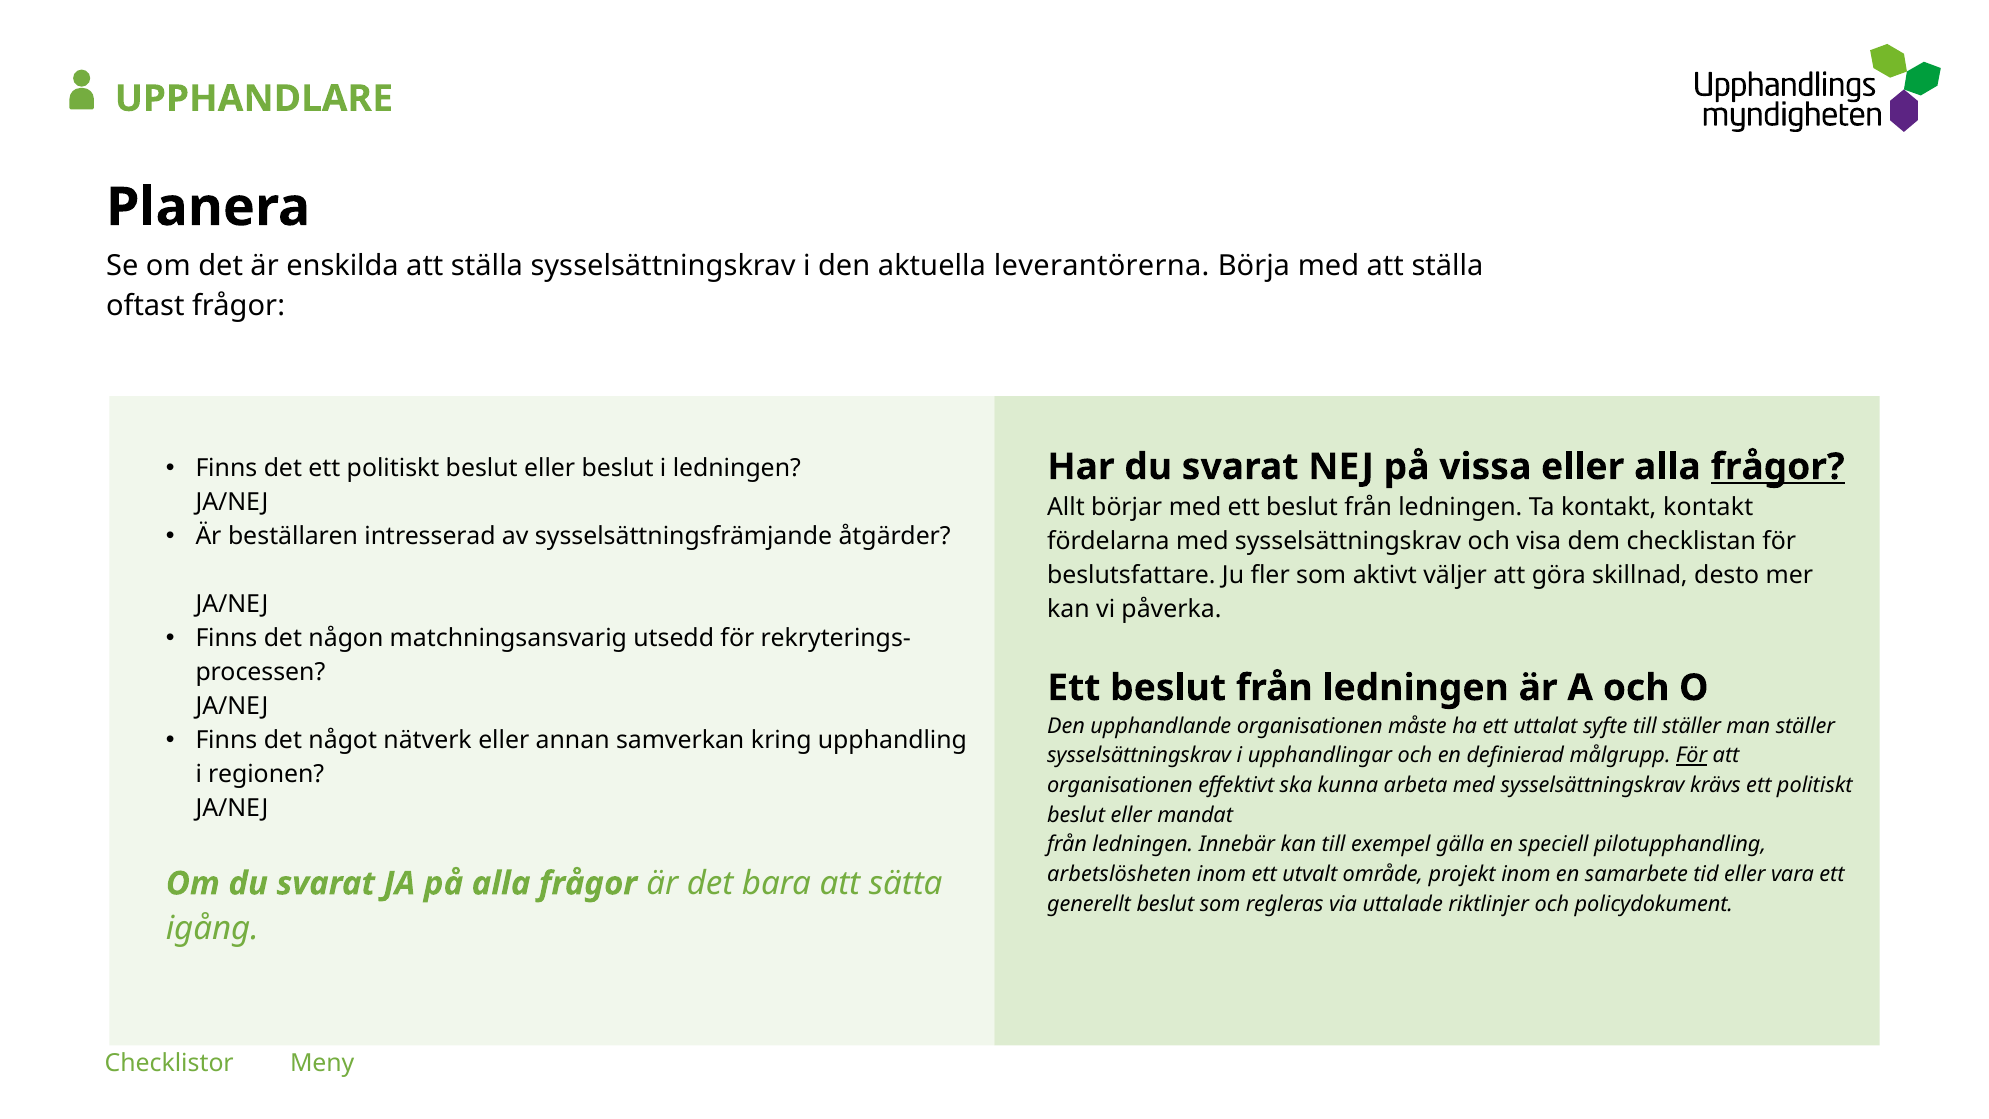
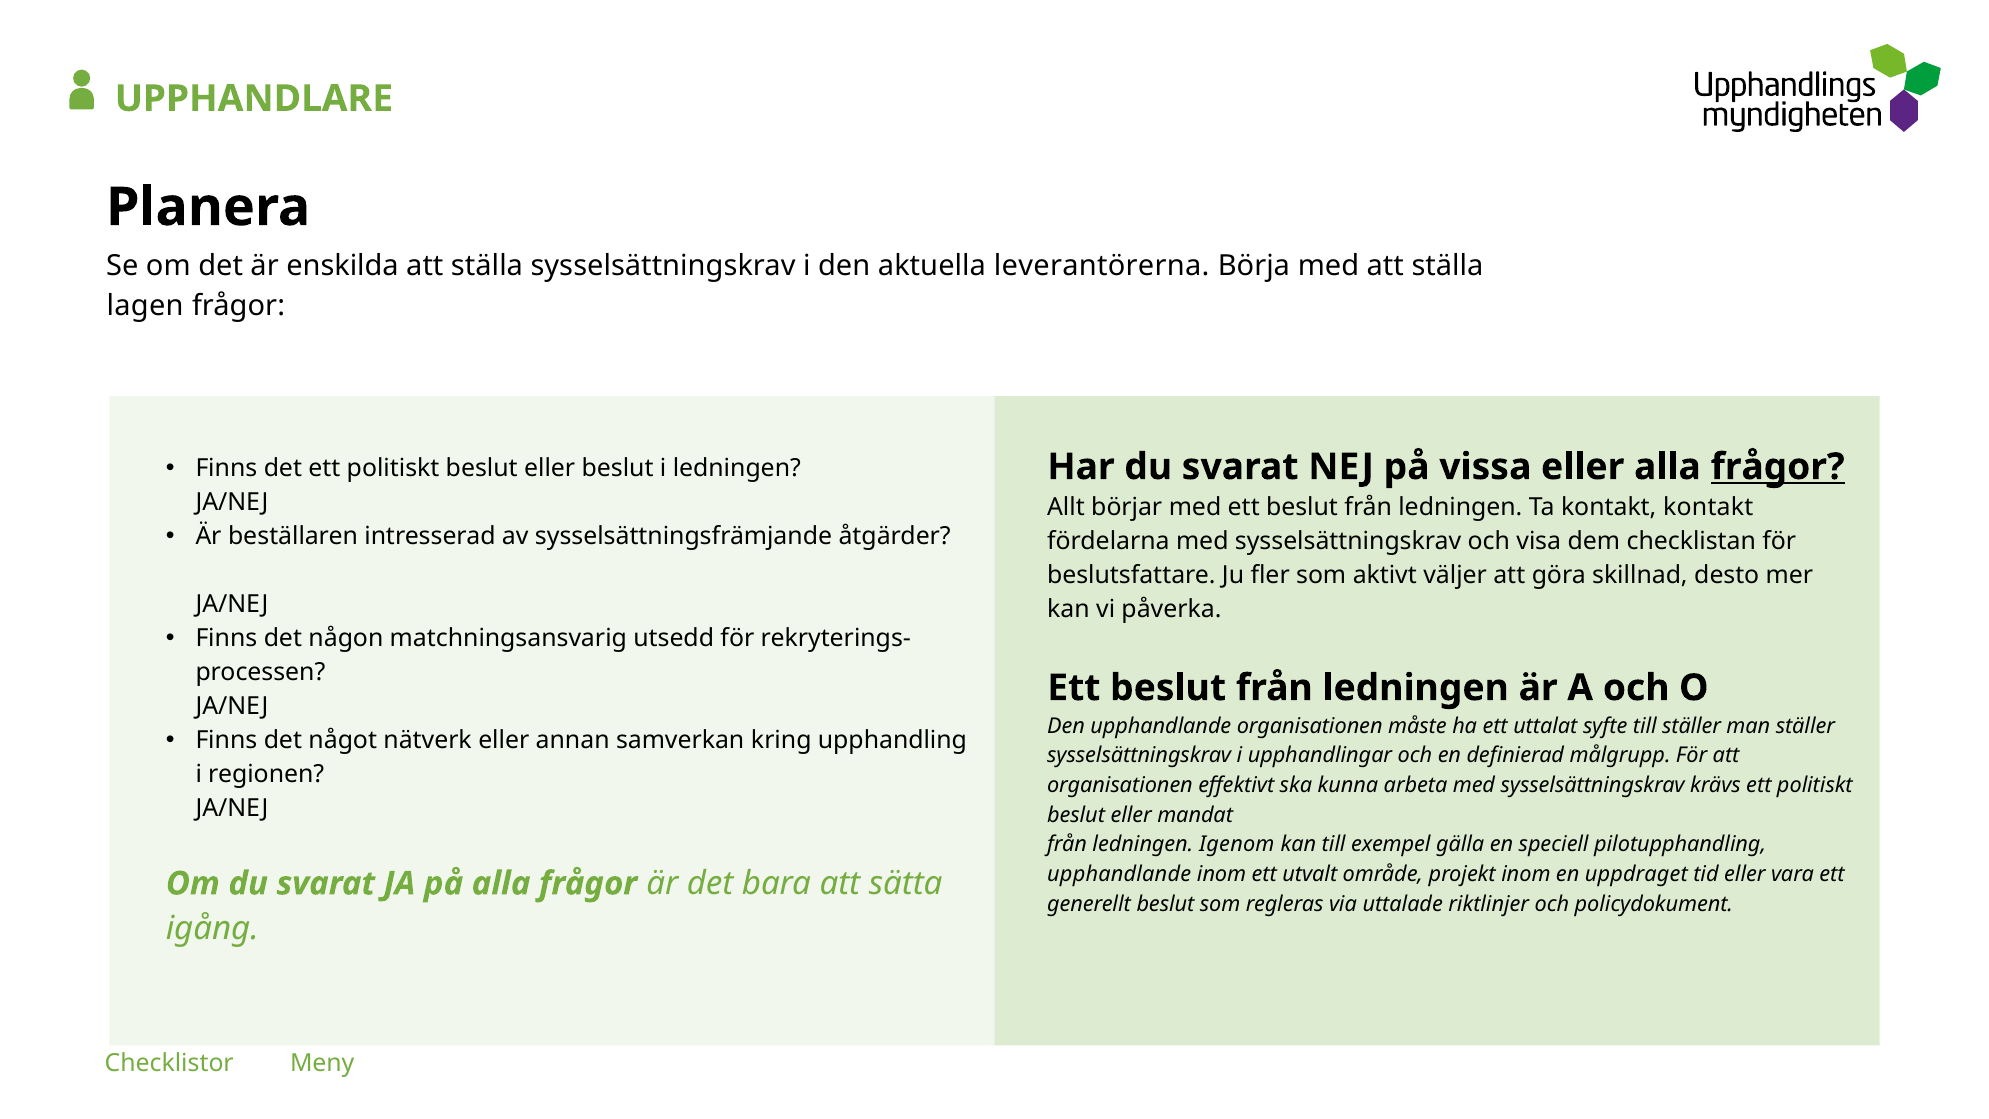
oftast: oftast -> lagen (145, 306)
För underline: present -> none (1692, 755)
Innebär: Innebär -> Igenom (1237, 845)
arbetslösheten: arbetslösheten -> upphandlande (1119, 874)
samarbete: samarbete -> uppdraget (1636, 874)
